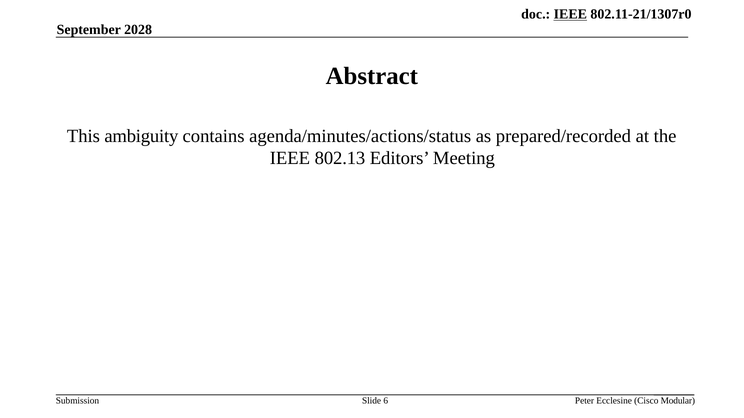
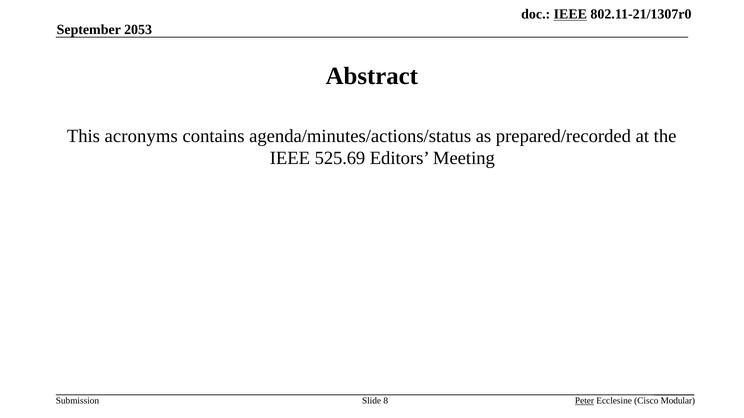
2028: 2028 -> 2053 (138, 30)
ambiguity: ambiguity -> acronyms (141, 136)
802.13: 802.13 -> 525.69 (340, 158)
6: 6 -> 8 (386, 401)
Peter underline: none -> present (585, 401)
